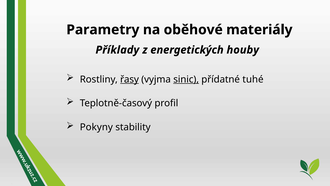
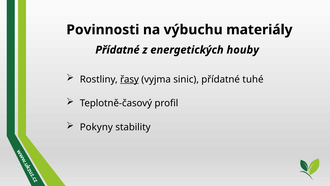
Parametry: Parametry -> Povinnosti (103, 30)
oběhové: oběhové -> výbuchu (193, 30)
Příklady: Příklady -> Přídatné (117, 50)
sinic underline: present -> none (186, 79)
